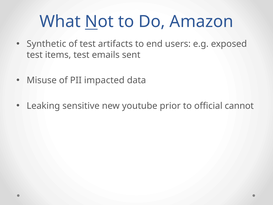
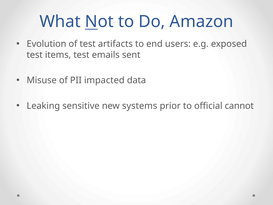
Synthetic: Synthetic -> Evolution (46, 44)
youtube: youtube -> systems (140, 106)
